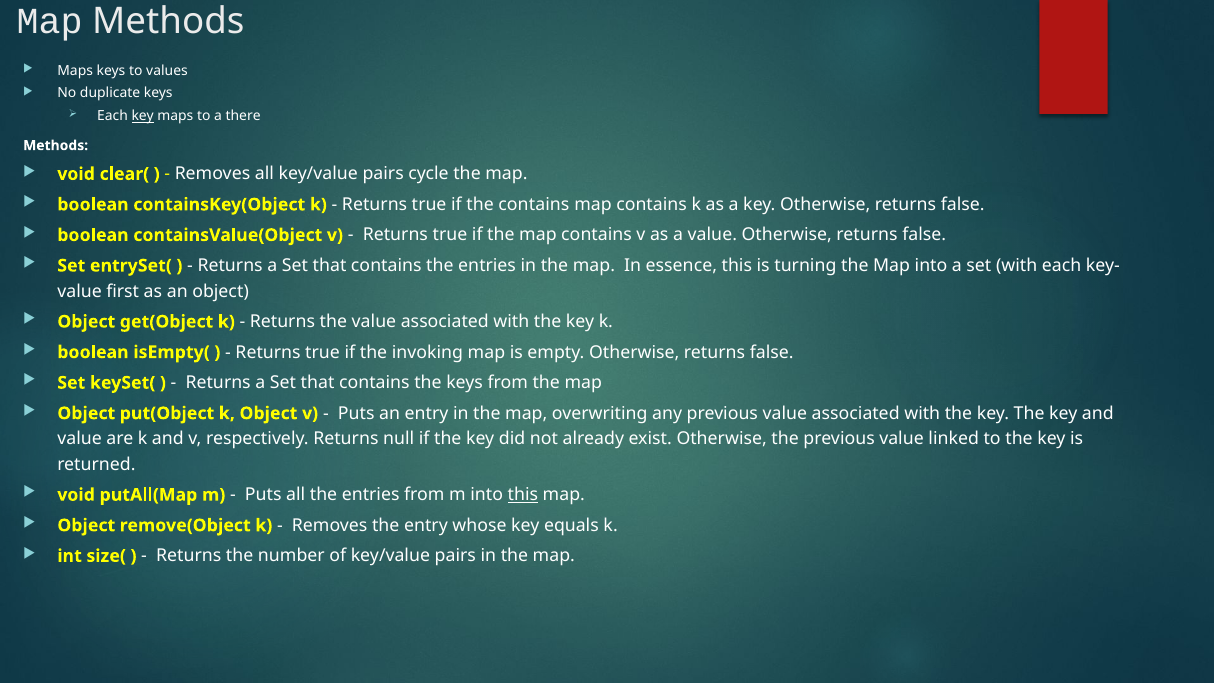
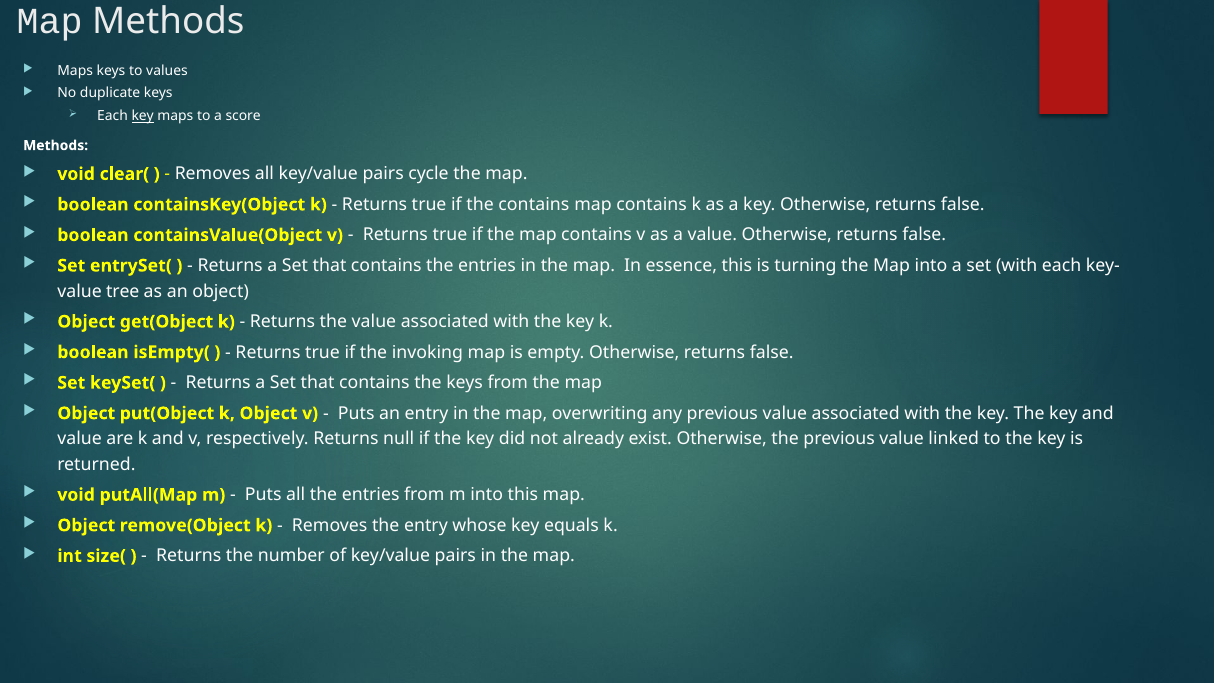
there: there -> score (243, 116)
first: first -> tree (123, 291)
this underline: present -> none (523, 495)
